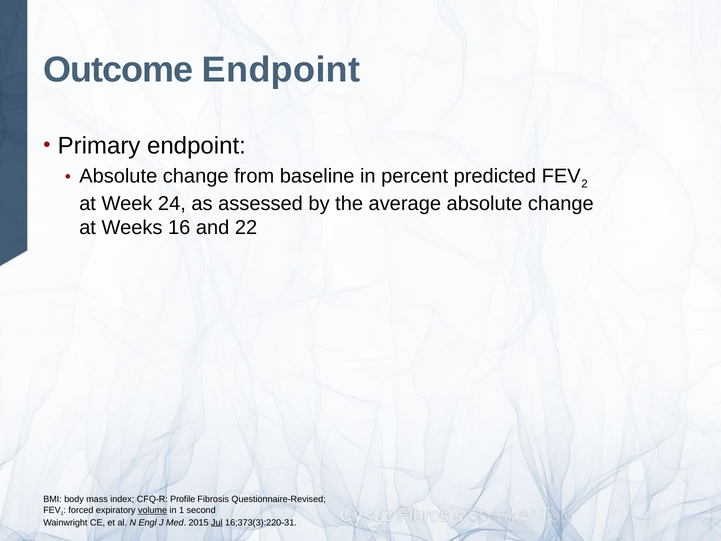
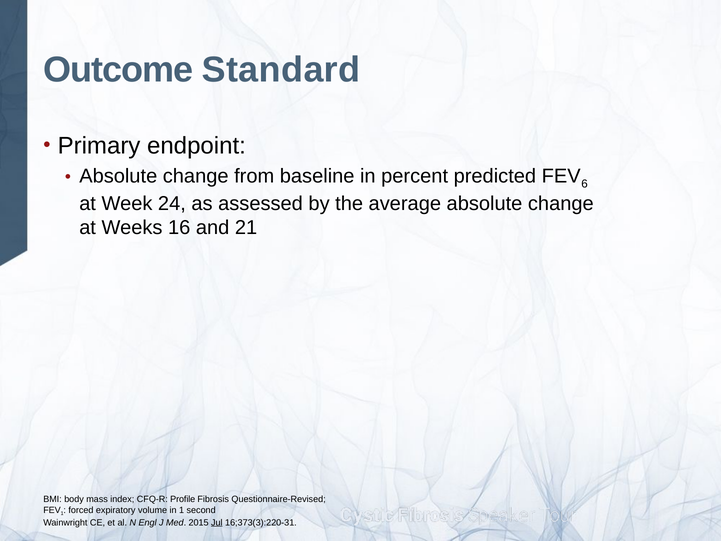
Outcome Endpoint: Endpoint -> Standard (281, 70)
2: 2 -> 6 (584, 184)
22: 22 -> 21 (246, 228)
volume underline: present -> none (153, 510)
